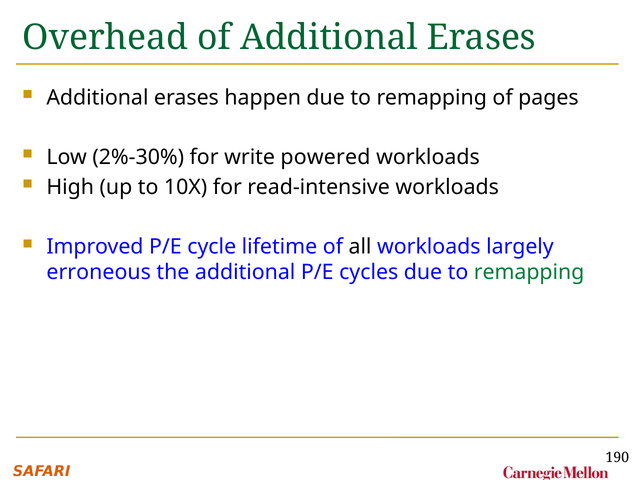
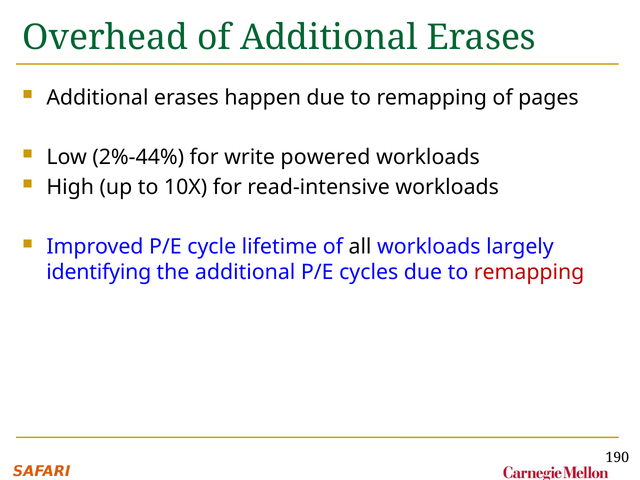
2%-30%: 2%-30% -> 2%-44% (138, 157)
erroneous: erroneous -> identifying (99, 272)
remapping colour: green -> red (529, 272)
